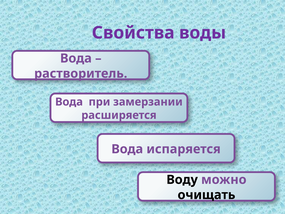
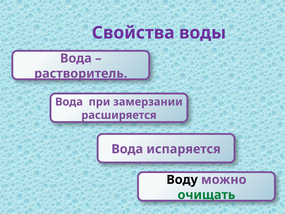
очищать colour: black -> green (206, 195)
